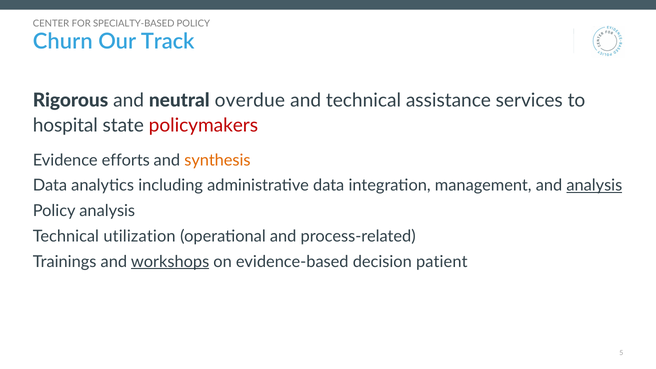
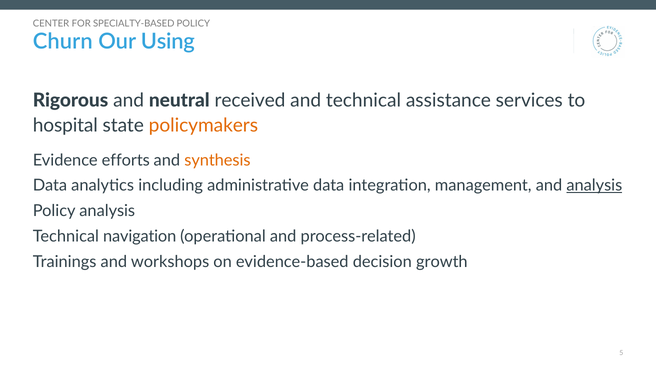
Track: Track -> Using (168, 42)
overdue: overdue -> received (250, 100)
policymakers colour: red -> orange (203, 125)
utilization: utilization -> navigation (140, 236)
workshops underline: present -> none (170, 262)
patient: patient -> growth (442, 262)
